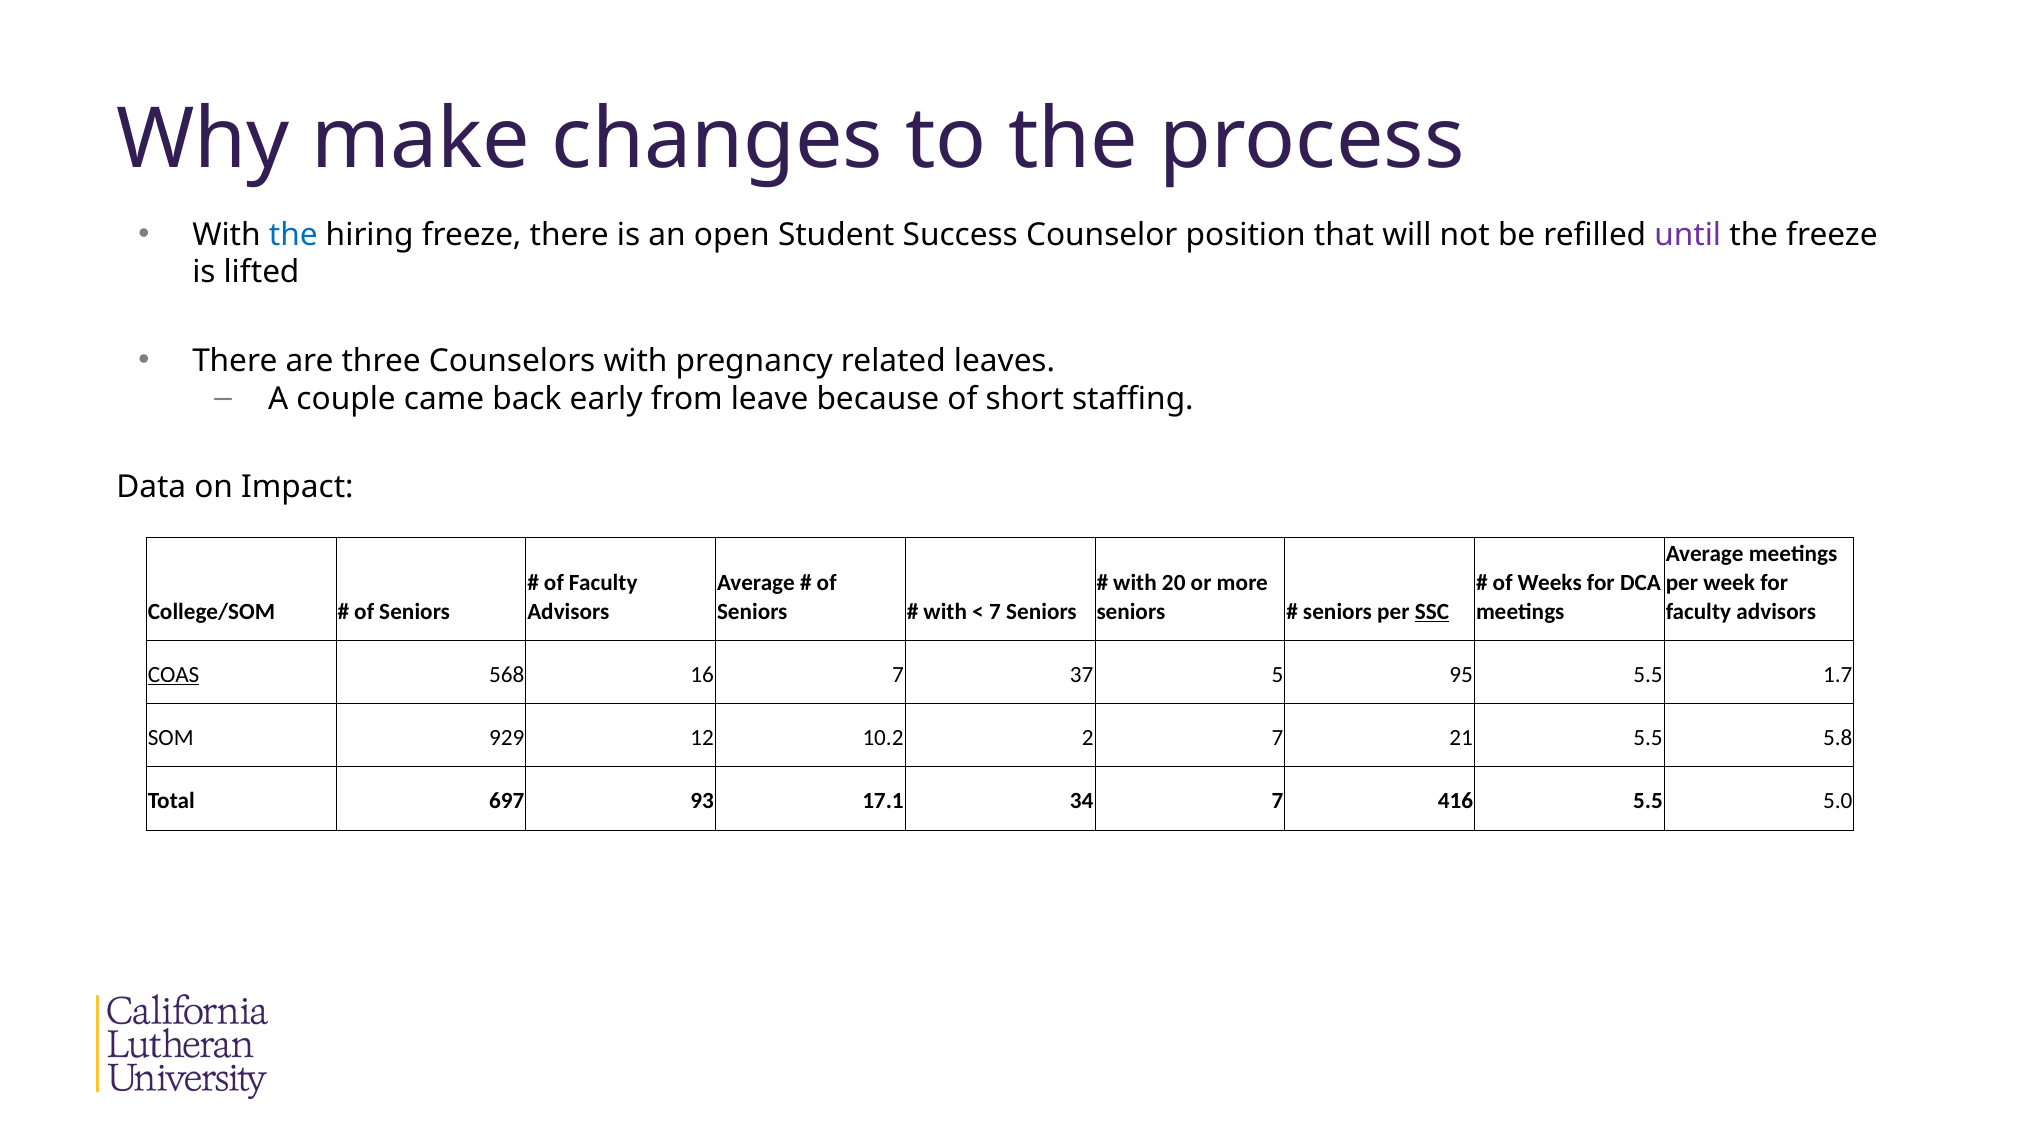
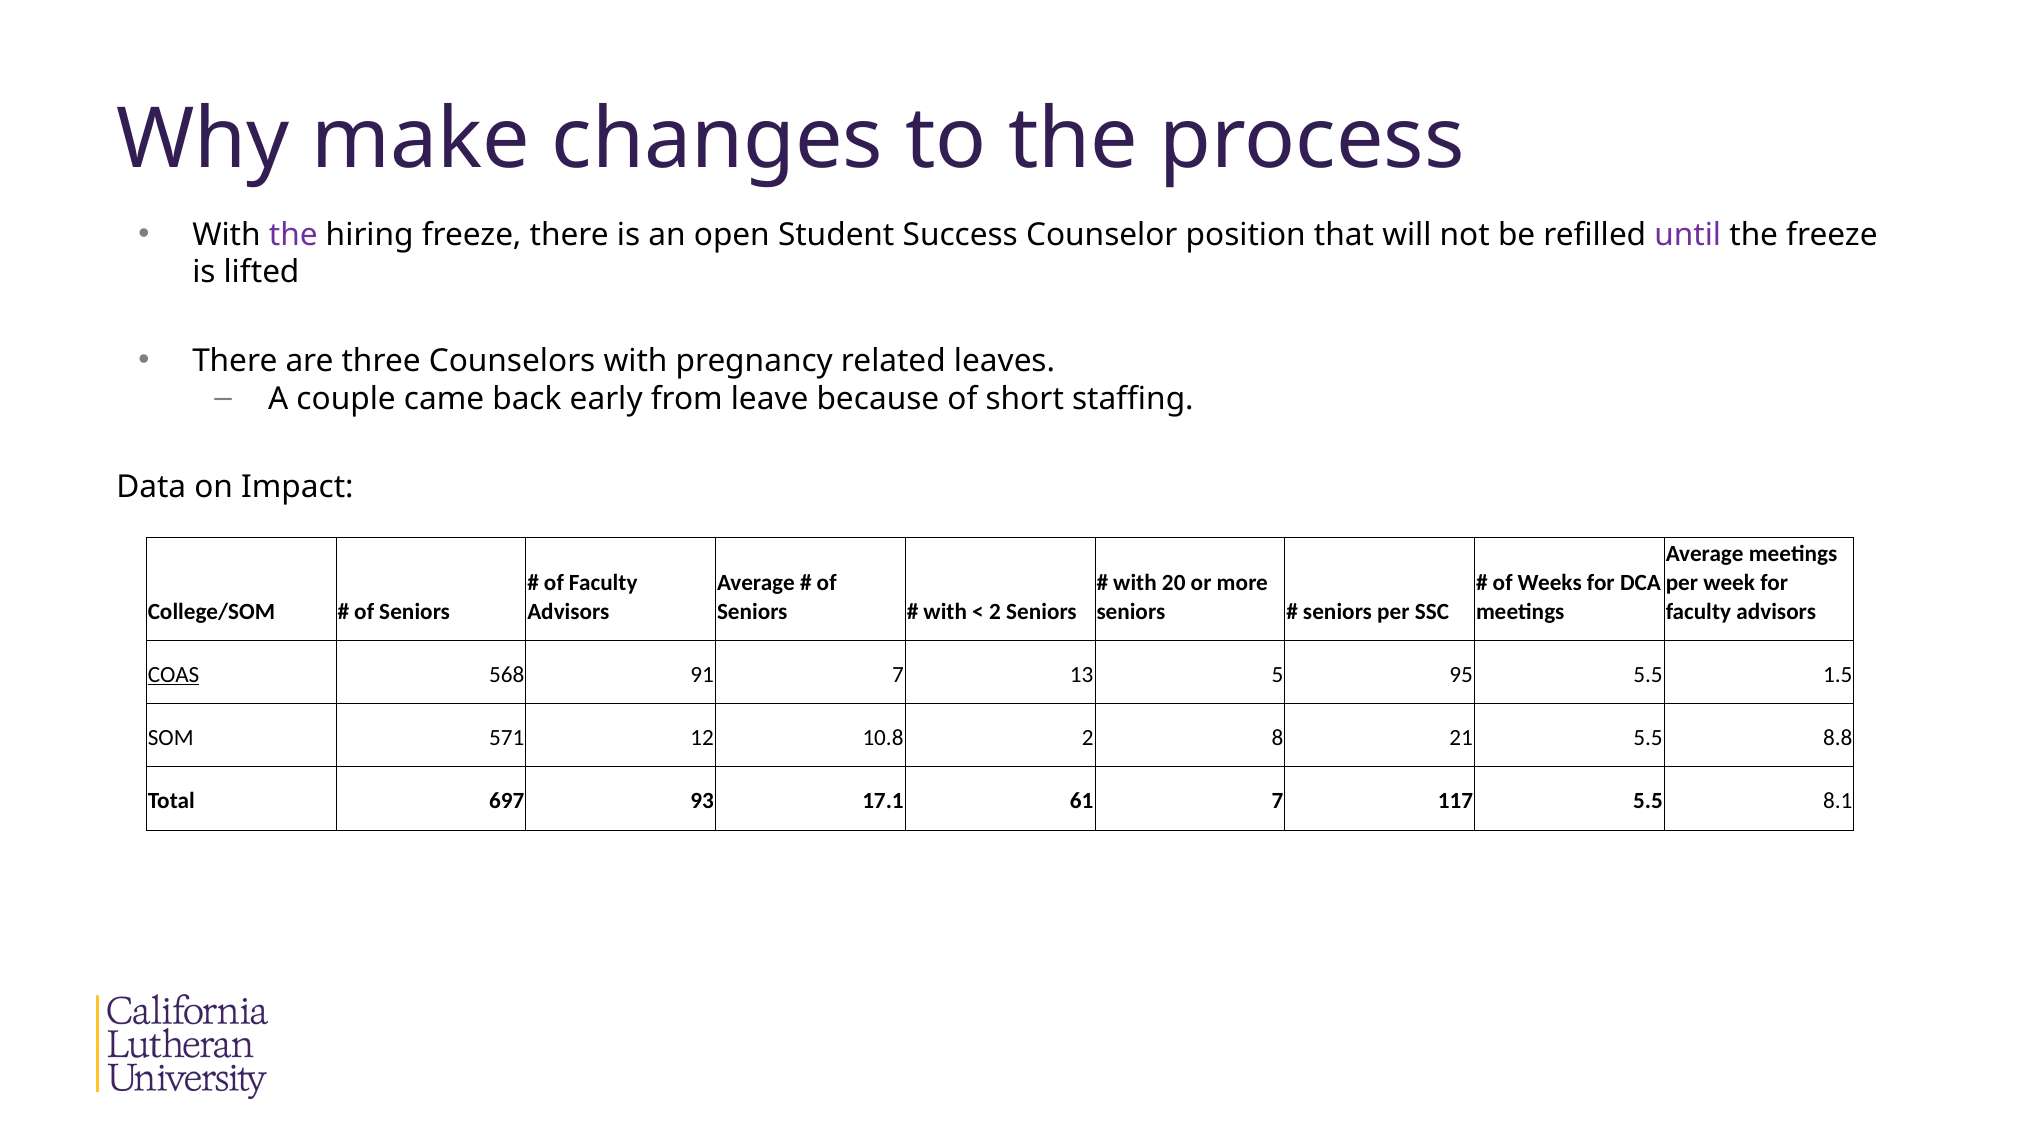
the colour: blue -> purple (293, 235)
7: 7 -> 2 (995, 612)
SSC underline: present -> none (1432, 612)
16: 16 -> 91 (702, 675)
37: 37 -> 13 (1082, 675)
1.7: 1.7 -> 1.5 (1838, 675)
929: 929 -> 571 (507, 738)
10.2: 10.2 -> 10.8 (883, 738)
2 7: 7 -> 8 (1277, 738)
5.8: 5.8 -> 8.8 (1838, 738)
34: 34 -> 61 (1082, 801)
416: 416 -> 117 (1455, 801)
5.0: 5.0 -> 8.1 (1838, 801)
